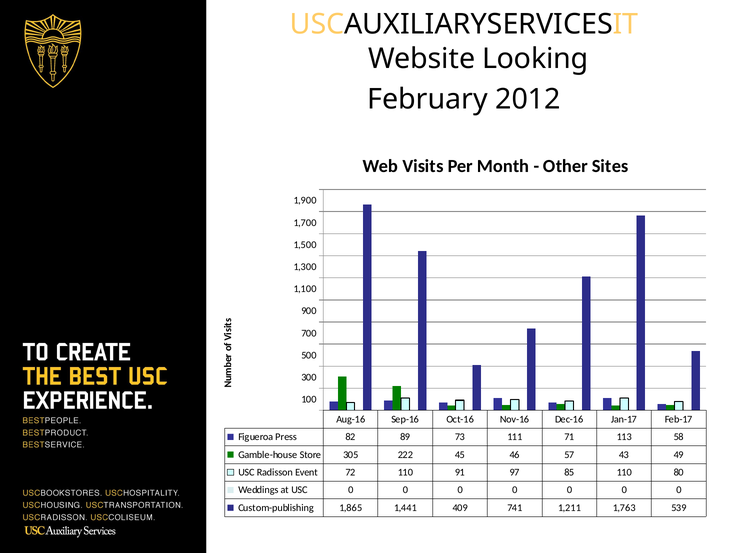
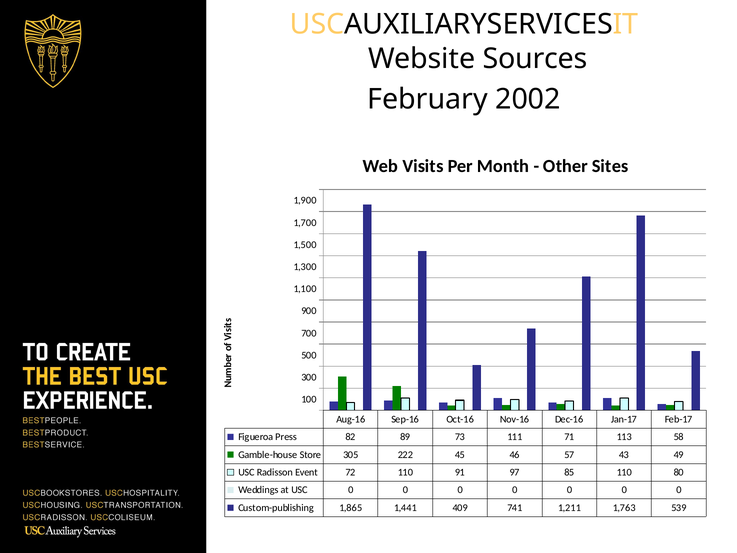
Looking: Looking -> Sources (535, 59)
2012: 2012 -> 2002 (528, 99)
